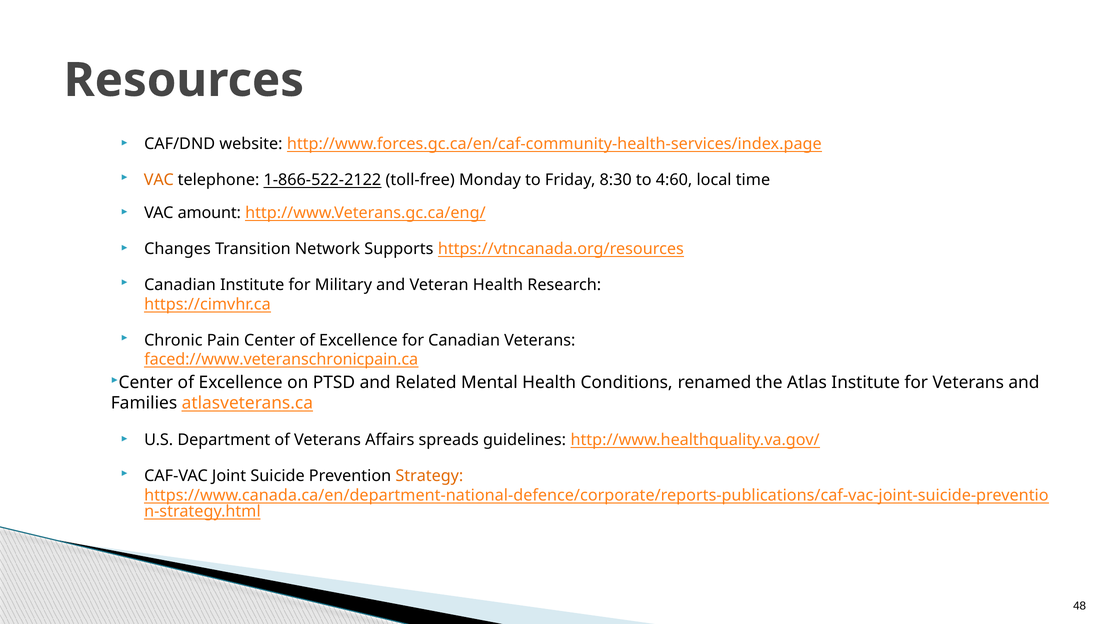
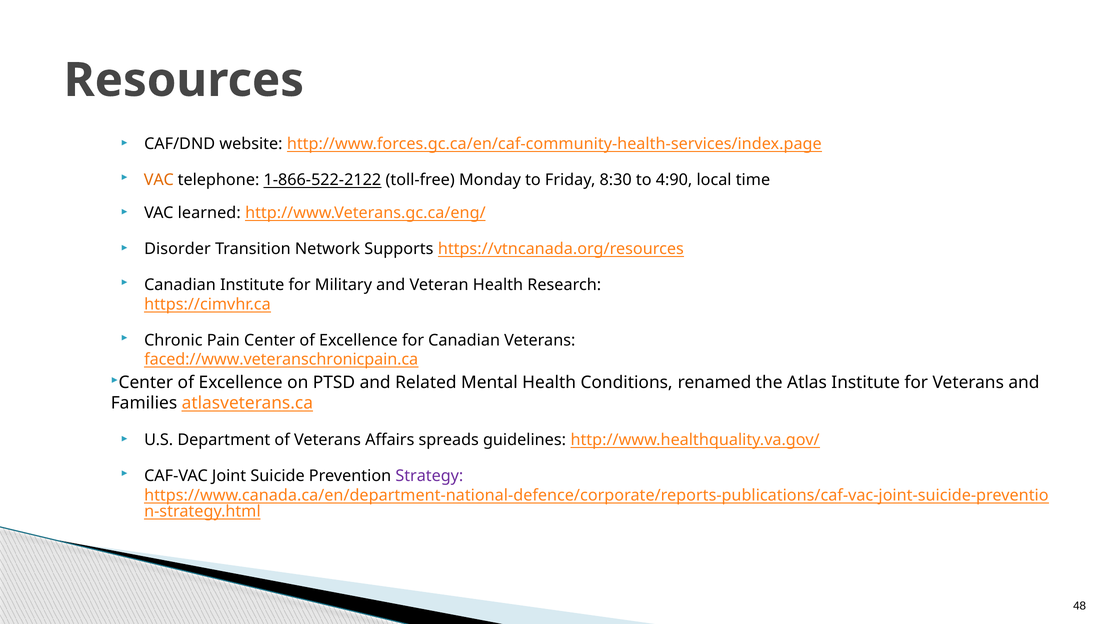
4:60: 4:60 -> 4:90 (674, 180)
amount: amount -> learned (209, 213)
Changes: Changes -> Disorder (177, 249)
Strategy colour: orange -> purple (429, 476)
